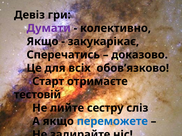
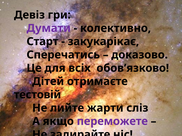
Якщо: Якщо -> Старт (42, 42)
Старт: Старт -> Дітей (48, 82)
сестру: сестру -> жарти (105, 108)
переможете colour: blue -> purple (112, 122)
